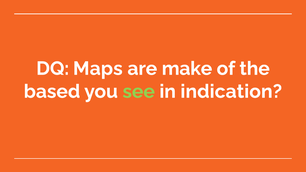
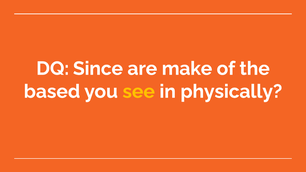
Maps: Maps -> Since (98, 69)
see colour: light green -> yellow (139, 92)
indication: indication -> physically (231, 92)
